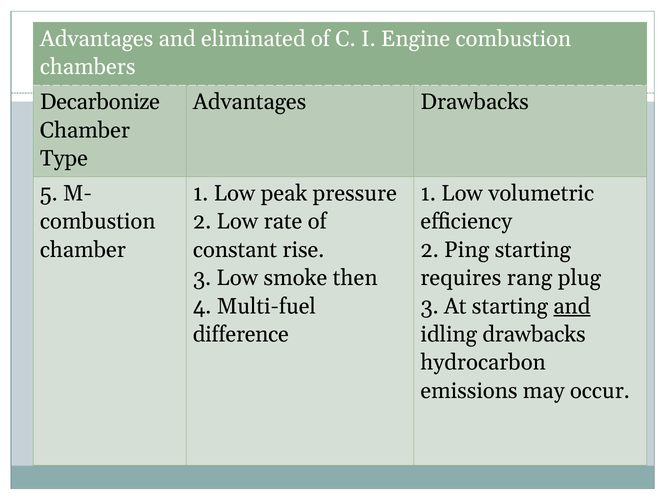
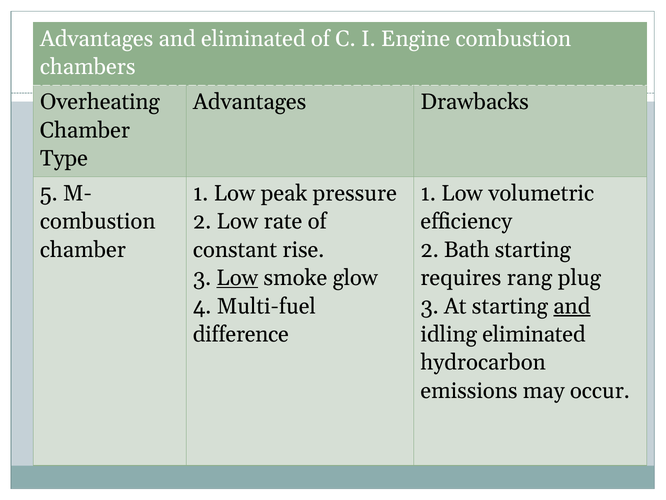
Decarbonize: Decarbonize -> Overheating (100, 102)
Ping: Ping -> Bath (467, 250)
Low underline: none -> present (237, 278)
then: then -> glow (355, 278)
idling drawbacks: drawbacks -> eliminated (534, 334)
